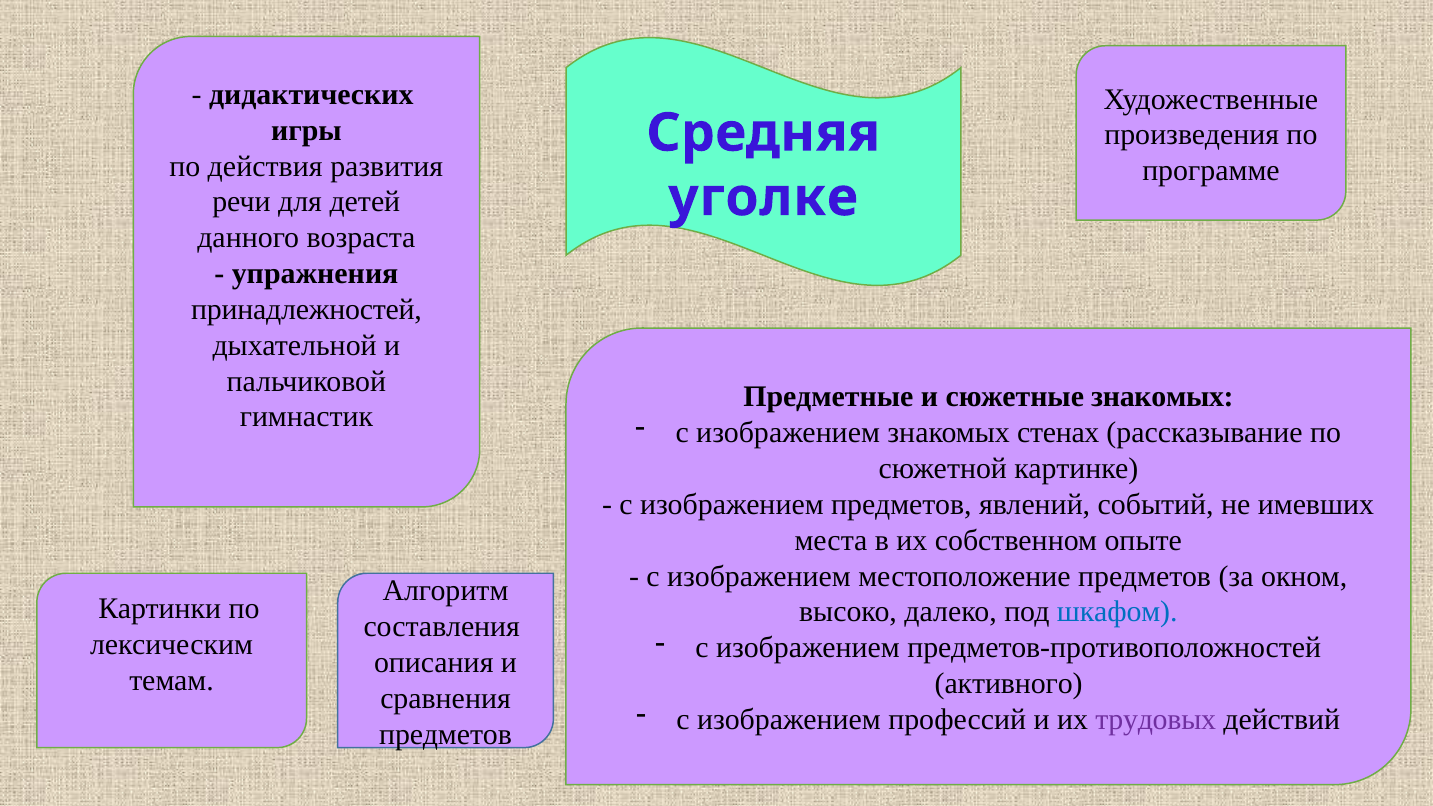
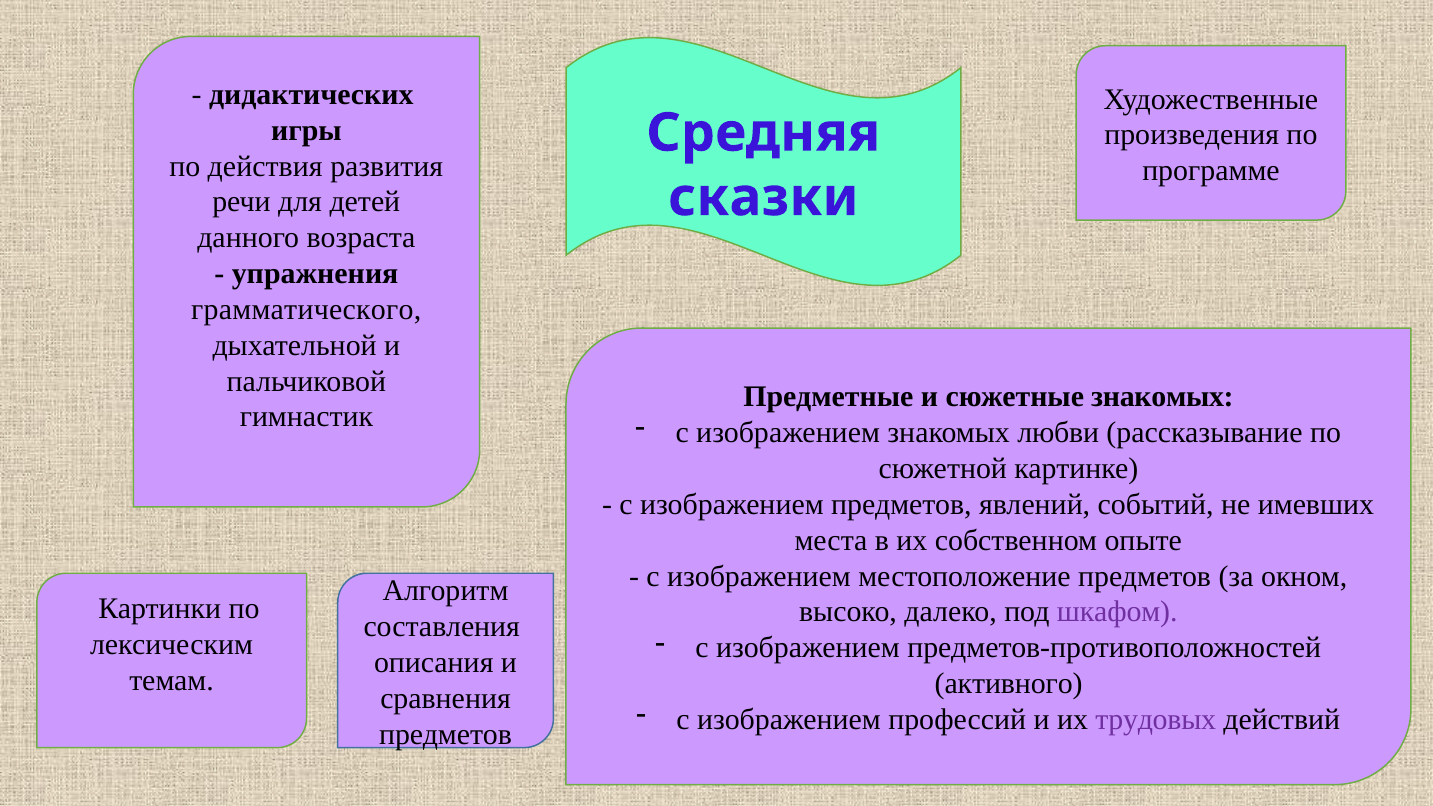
уголке: уголке -> сказки (763, 198)
принадлежностей: принадлежностей -> грамматического (306, 310)
стенах: стенах -> любви (1058, 433)
шкафом colour: blue -> purple (1117, 612)
